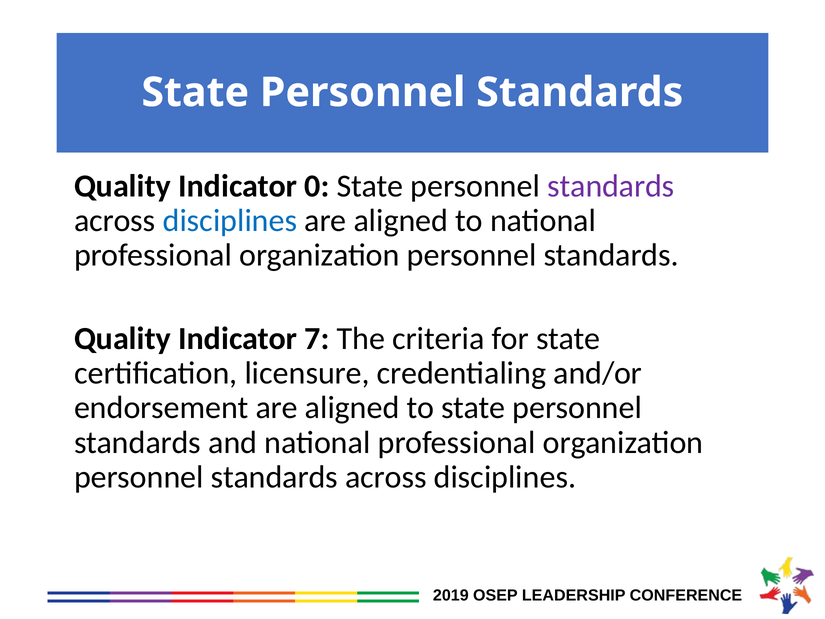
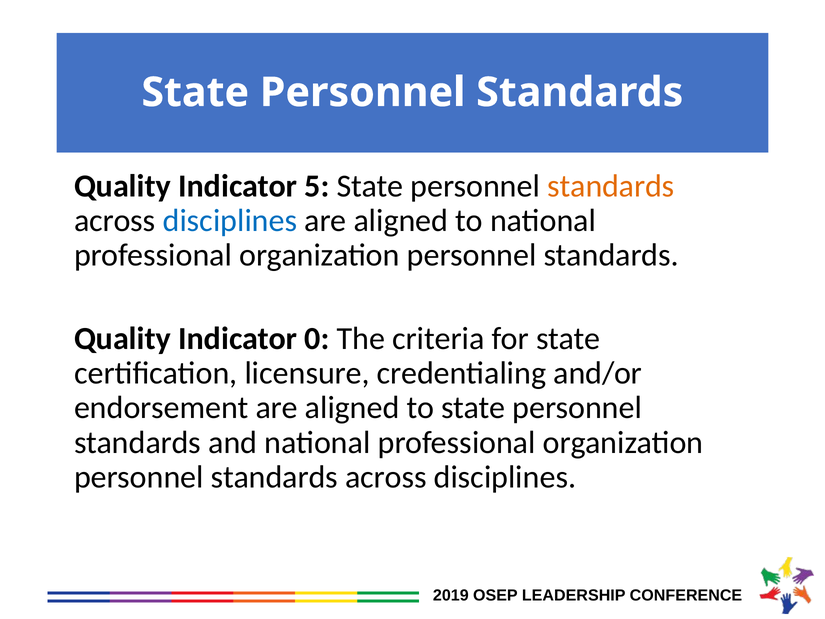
0: 0 -> 5 (317, 186)
standards colour: purple -> orange (611, 186)
7: 7 -> 0 (317, 338)
